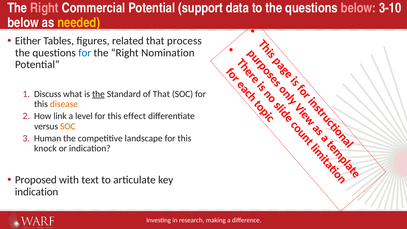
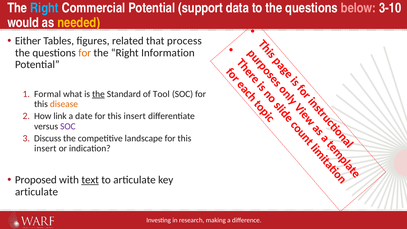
Right colour: pink -> light blue (44, 8)
below: below -> would (23, 23)
for colour: blue -> orange (85, 53)
Nomination: Nomination -> Information (168, 53)
Discuss: Discuss -> Formal (48, 94)
of That: That -> Tool (161, 94)
level: level -> date (84, 116)
effect: effect -> insert (135, 116)
SOC colour: orange -> purple (68, 126)
Human: Human -> Discuss (48, 138)
knock: knock -> insert (45, 149)
text underline: none -> present (90, 180)
indication: indication -> articulate (37, 192)
